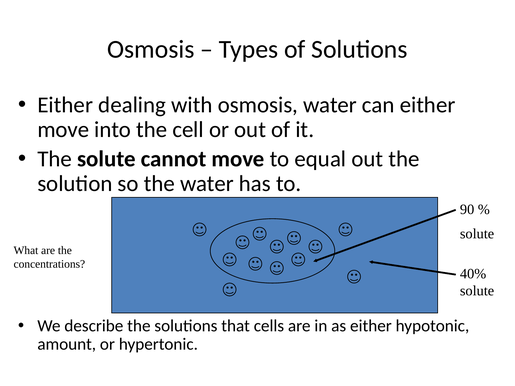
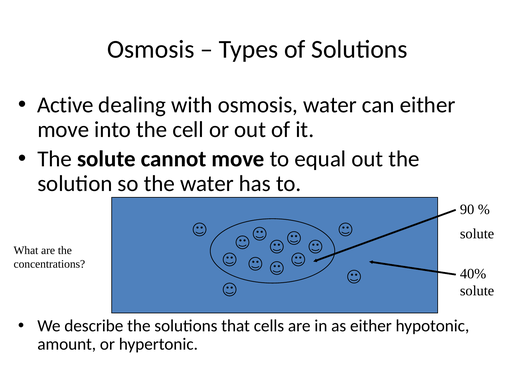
Either: Either -> Active (65, 105)
